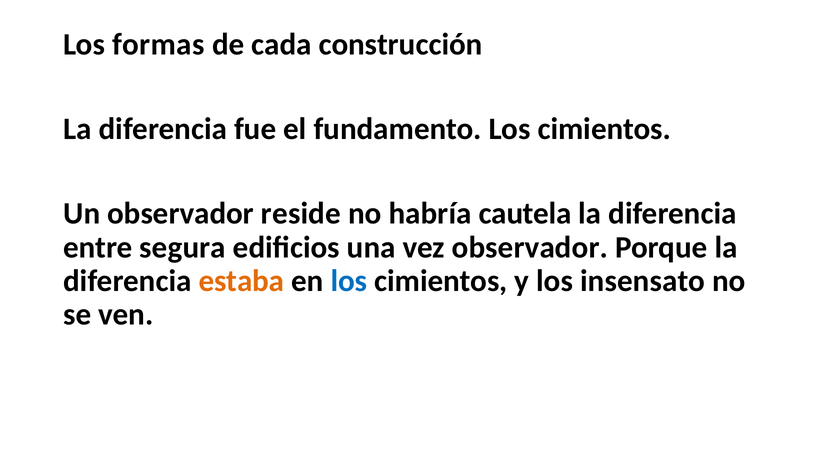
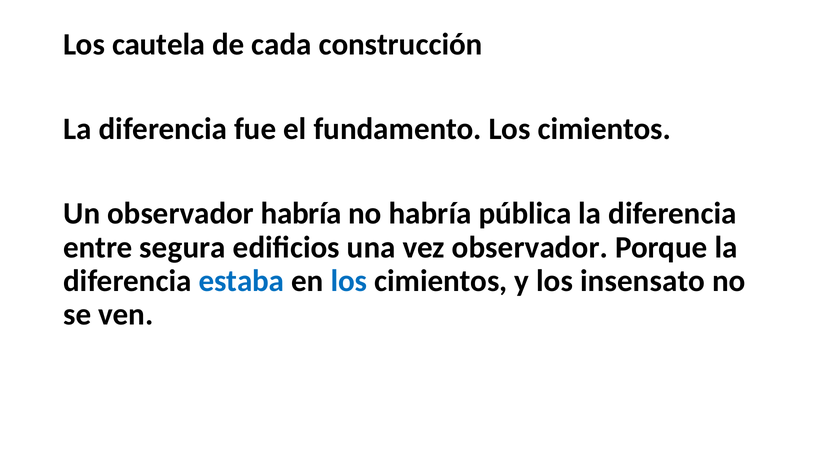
formas: formas -> cautela (159, 45)
observador reside: reside -> habría (301, 214)
cautela: cautela -> pública (525, 214)
estaba colour: orange -> blue (241, 281)
